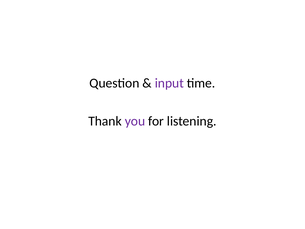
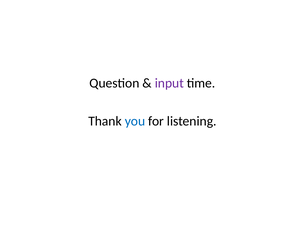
you colour: purple -> blue (135, 121)
